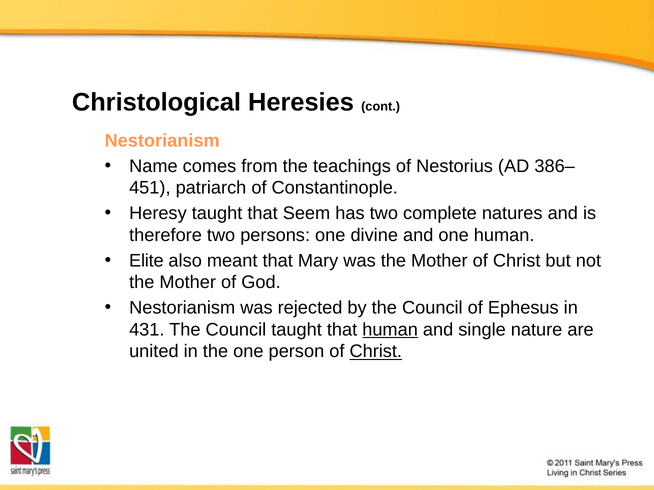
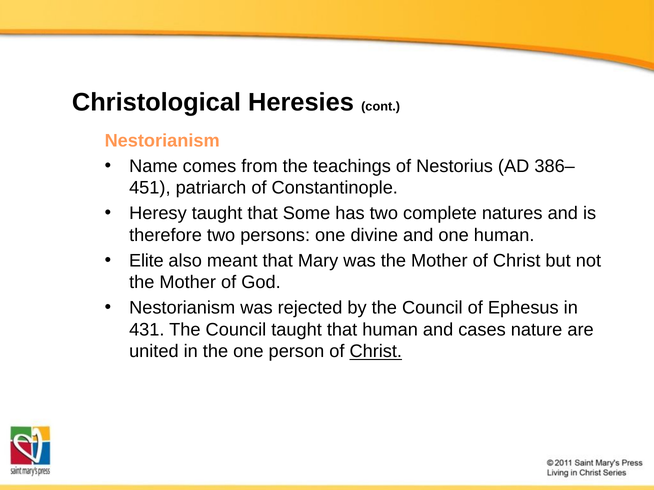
Seem: Seem -> Some (307, 214)
human underline: present -> none (390, 330)
single: single -> cases (482, 330)
